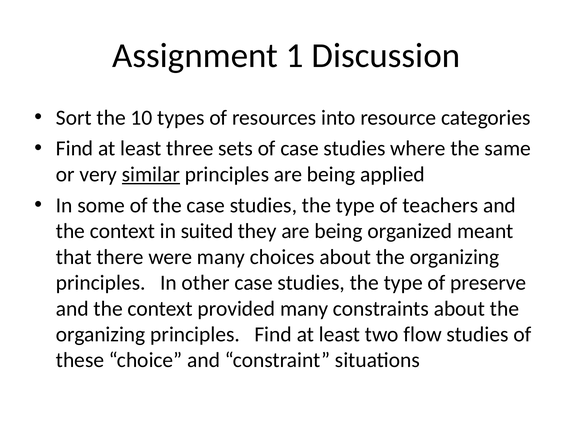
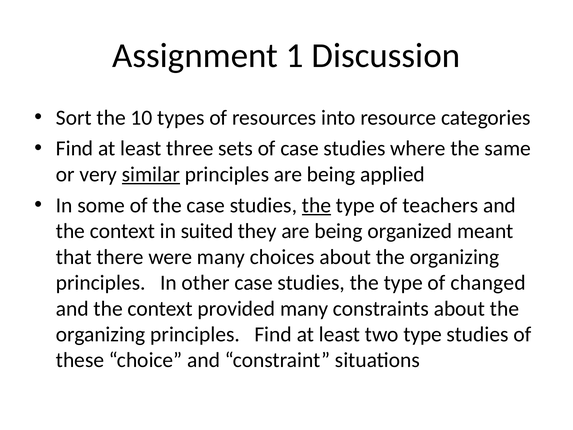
the underline: none -> present (316, 205)
preserve: preserve -> changed (488, 283)
two flow: flow -> type (423, 334)
